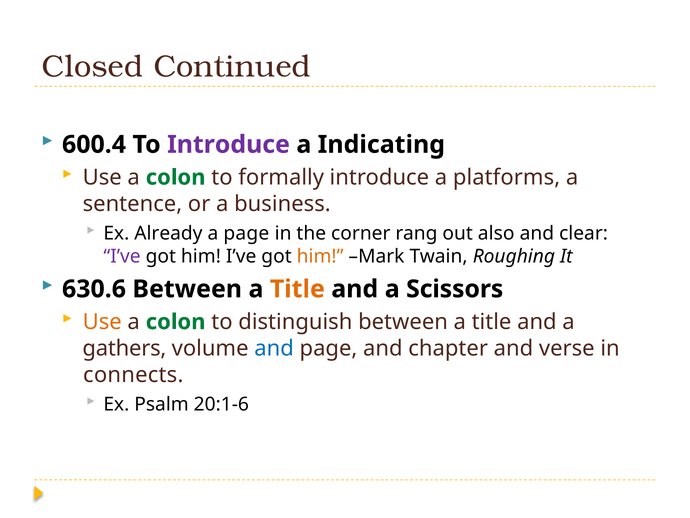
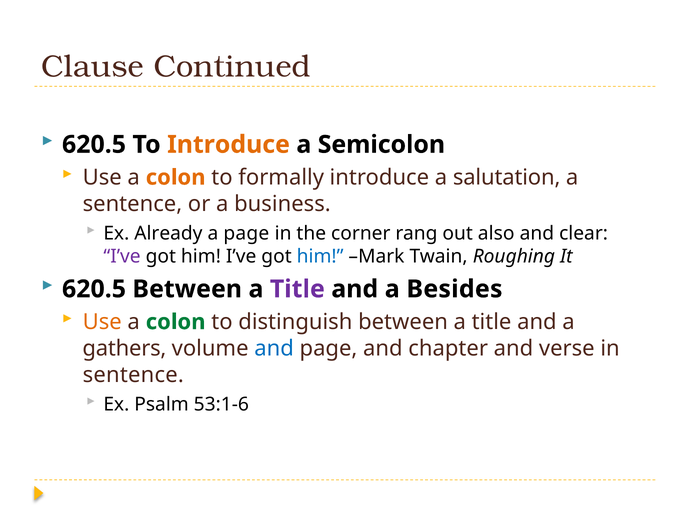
Closed: Closed -> Clause (92, 67)
600.4: 600.4 -> 620.5 (94, 144)
Introduce colour: purple -> orange (229, 144)
Indicating: Indicating -> Semicolon (381, 144)
colon colour: green -> orange (176, 177)
platforms: platforms -> salutation (507, 177)
him colour: orange -> blue (320, 256)
630.6: 630.6 -> 620.5 (94, 289)
Title colour: orange -> purple (297, 289)
Scissors: Scissors -> Besides (455, 289)
connects: connects -> sentence (133, 375)
20:1-6: 20:1-6 -> 53:1-6 (221, 404)
